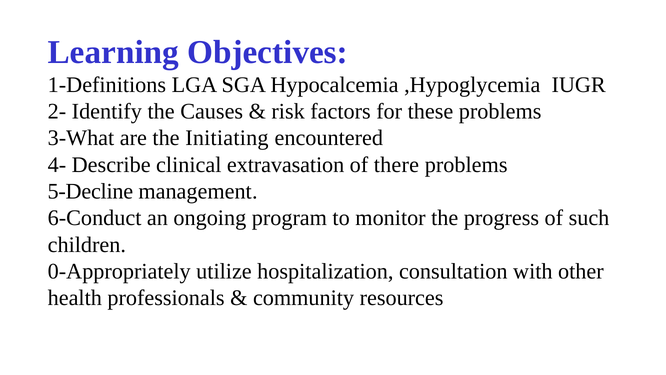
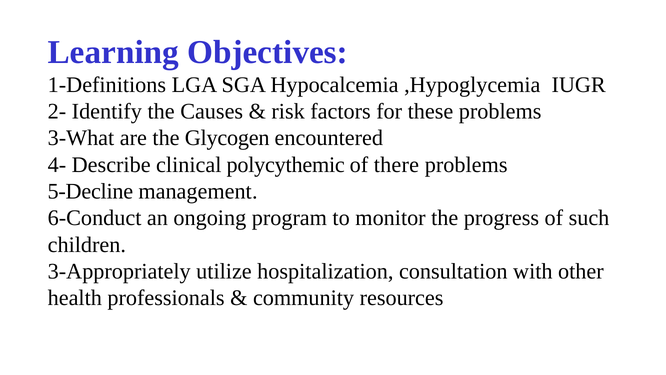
Initiating: Initiating -> Glycogen (227, 138)
extravasation: extravasation -> polycythemic (286, 165)
0-Appropriately: 0-Appropriately -> 3-Appropriately (119, 271)
